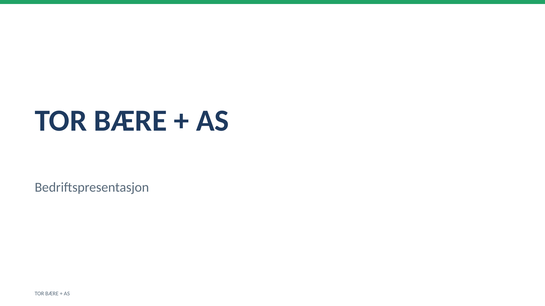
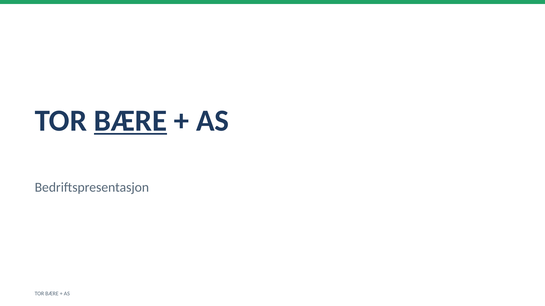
BÆRE underline: none -> present (130, 121)
